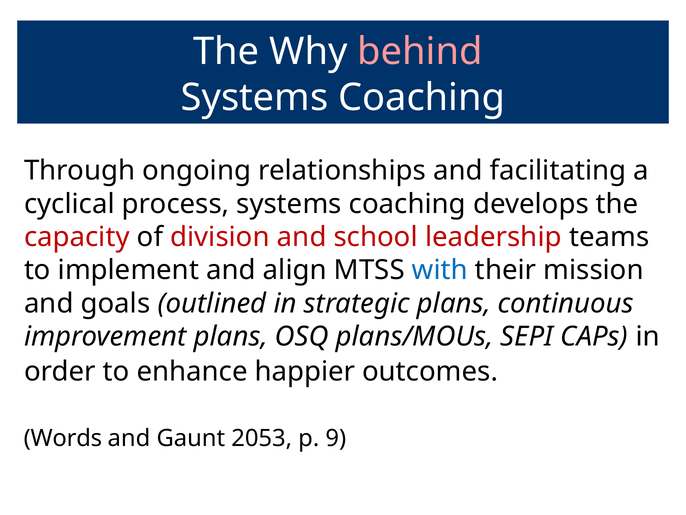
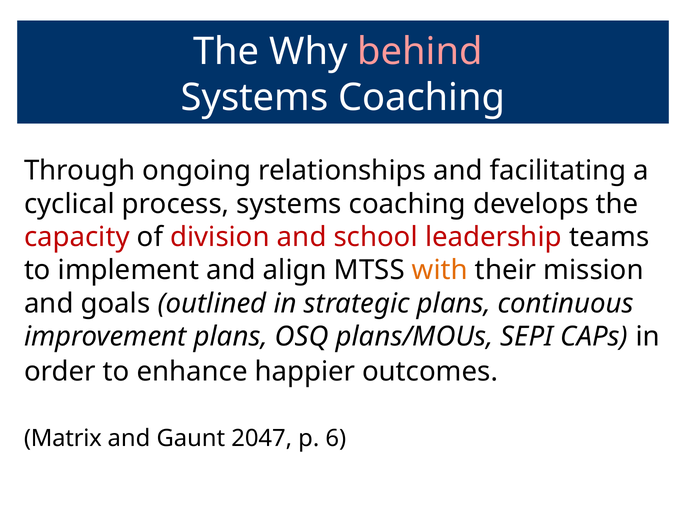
with colour: blue -> orange (440, 270)
Words: Words -> Matrix (63, 438)
2053: 2053 -> 2047 (262, 438)
9: 9 -> 6 (336, 438)
